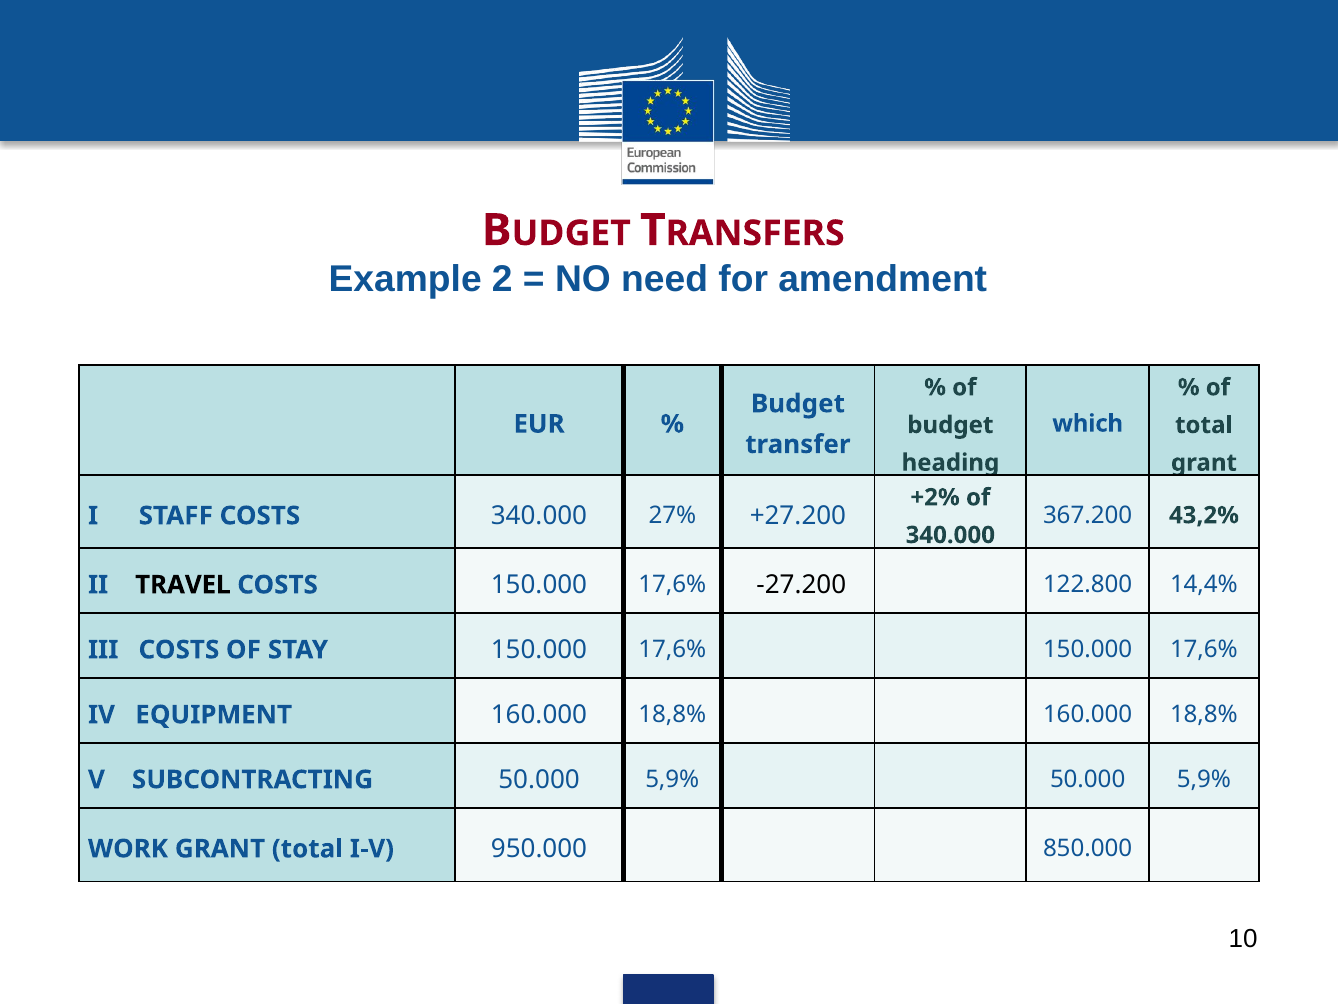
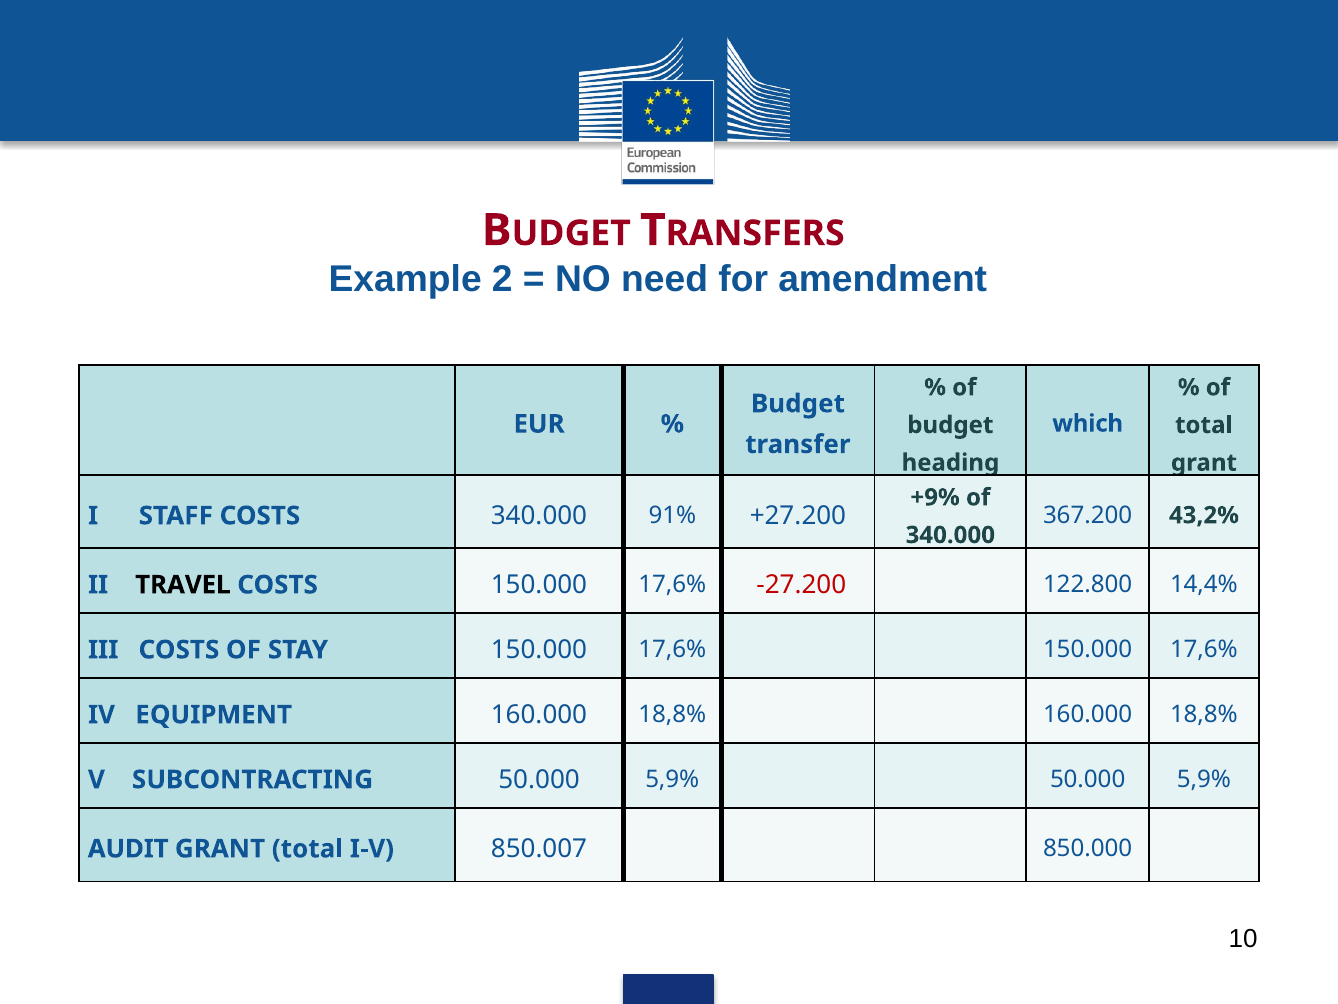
+2%: +2% -> +9% (935, 497)
27%: 27% -> 91% (672, 515)
-27.200 colour: black -> red (801, 585)
WORK: WORK -> AUDIT (128, 848)
950.000: 950.000 -> 850.007 (539, 848)
